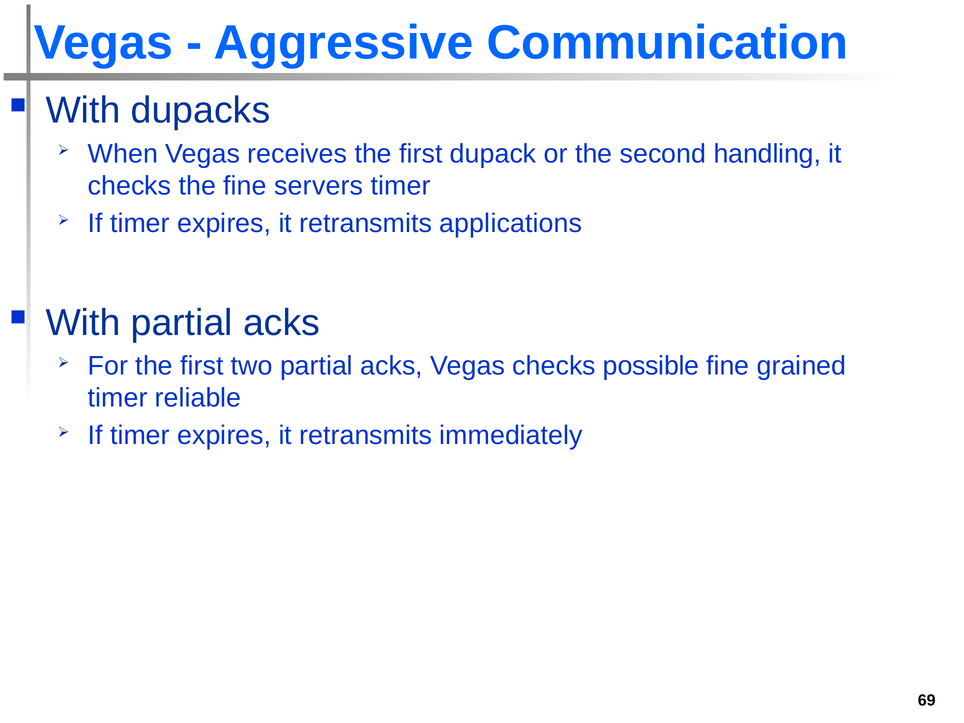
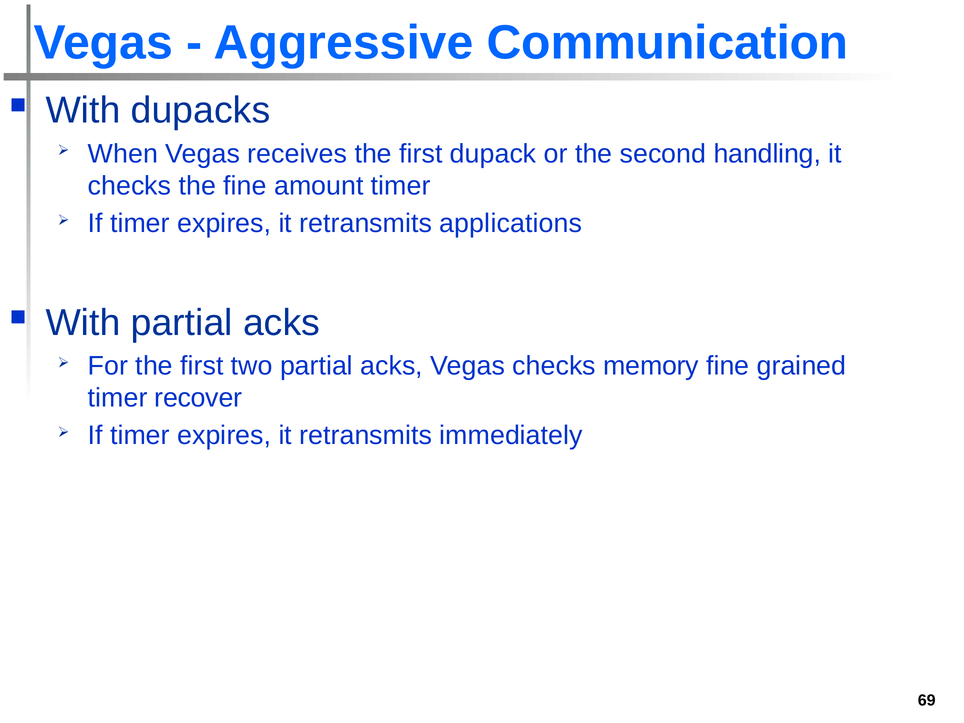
servers: servers -> amount (319, 186)
possible: possible -> memory (651, 366)
reliable: reliable -> recover (198, 398)
